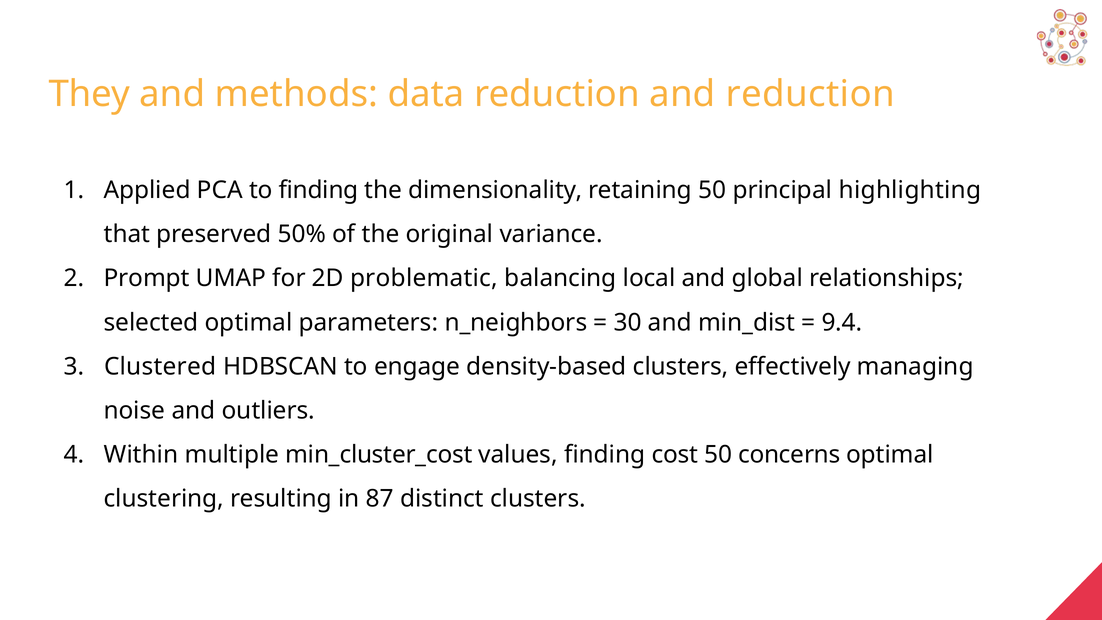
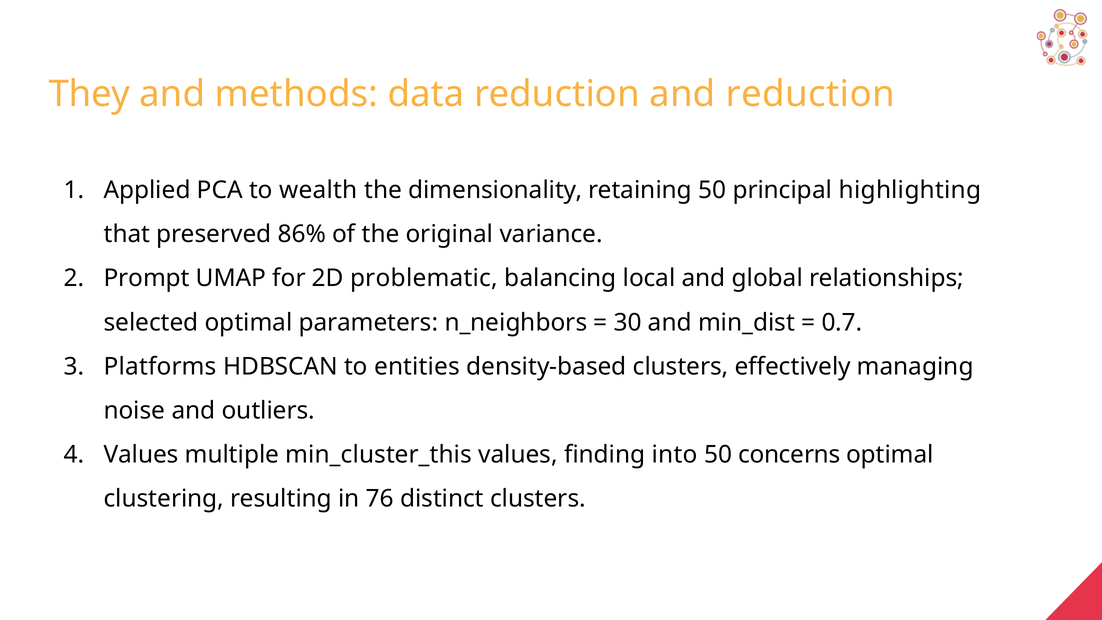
to finding: finding -> wealth (318, 190)
50%: 50% -> 86% (302, 234)
9.4: 9.4 -> 0.7 (842, 322)
Clustered: Clustered -> Platforms (160, 366)
engage: engage -> entities (417, 366)
Within: Within -> Values (141, 455)
min_cluster_cost: min_cluster_cost -> min_cluster_this (379, 455)
cost: cost -> into (675, 455)
87: 87 -> 76 (380, 499)
